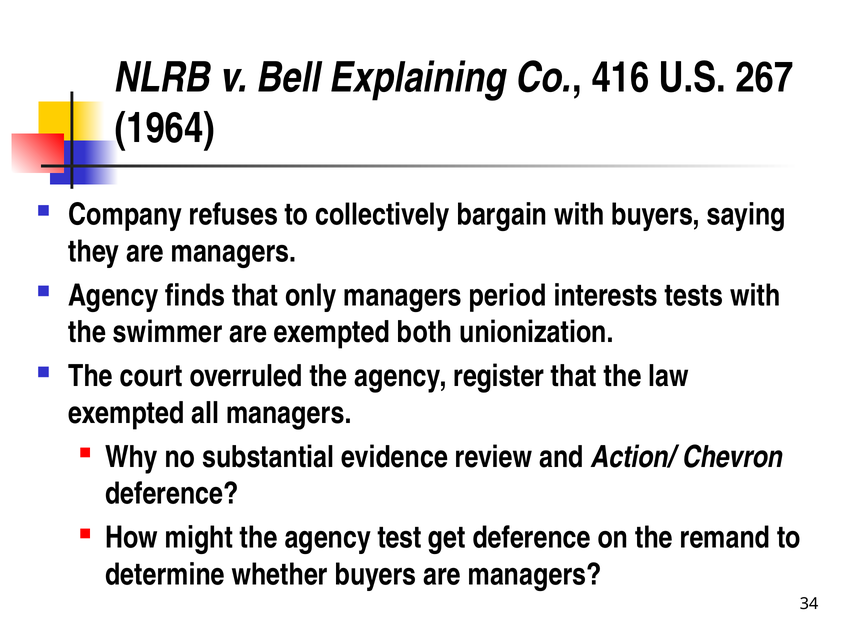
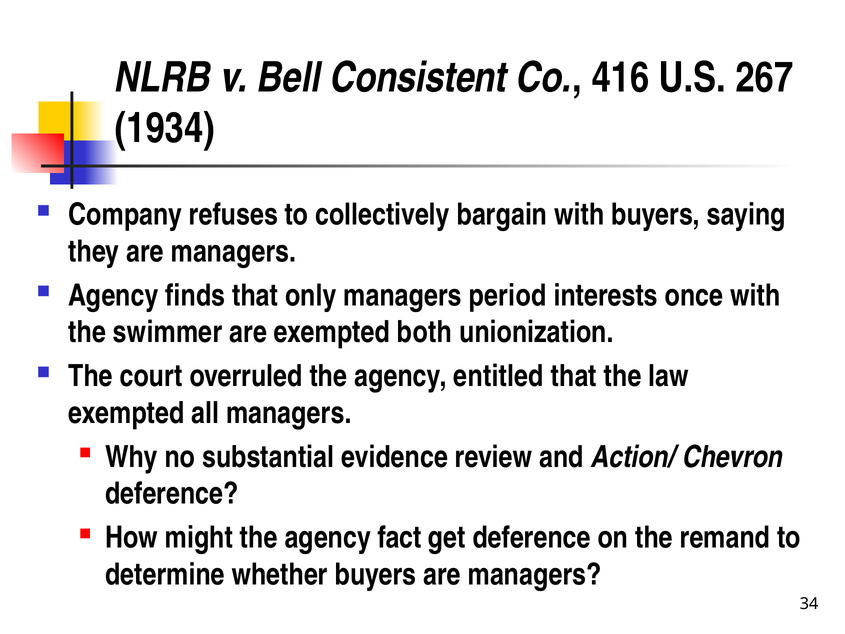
Explaining: Explaining -> Consistent (419, 78)
1964: 1964 -> 1934 (165, 128)
tests: tests -> once (694, 295)
register: register -> entitled (499, 376)
test: test -> fact (400, 538)
